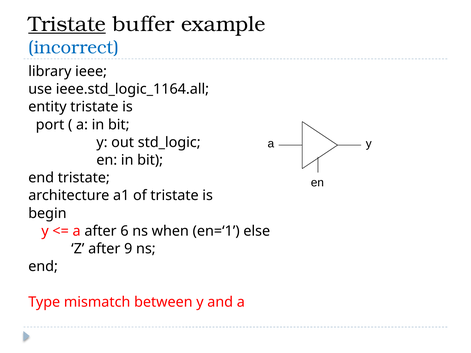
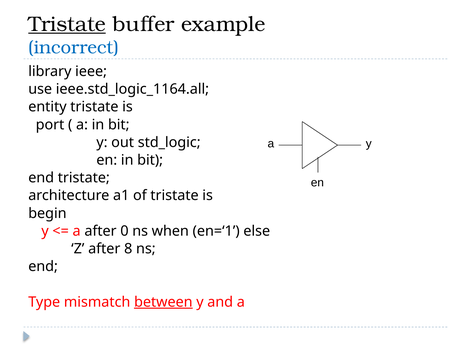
6: 6 -> 0 (124, 231)
9: 9 -> 8 (128, 249)
between underline: none -> present (163, 302)
